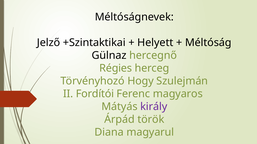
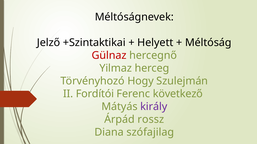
Gülnaz colour: black -> red (109, 56)
Régies: Régies -> Yilmaz (116, 68)
magyaros: magyaros -> következő (178, 94)
török: török -> rossz (151, 120)
magyarul: magyarul -> szófajilag (150, 133)
